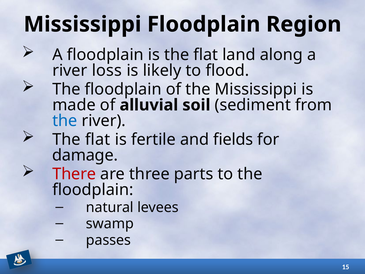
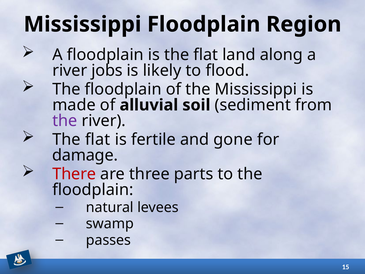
loss: loss -> jobs (107, 70)
the colour: blue -> purple (65, 121)
fields: fields -> gone (233, 139)
